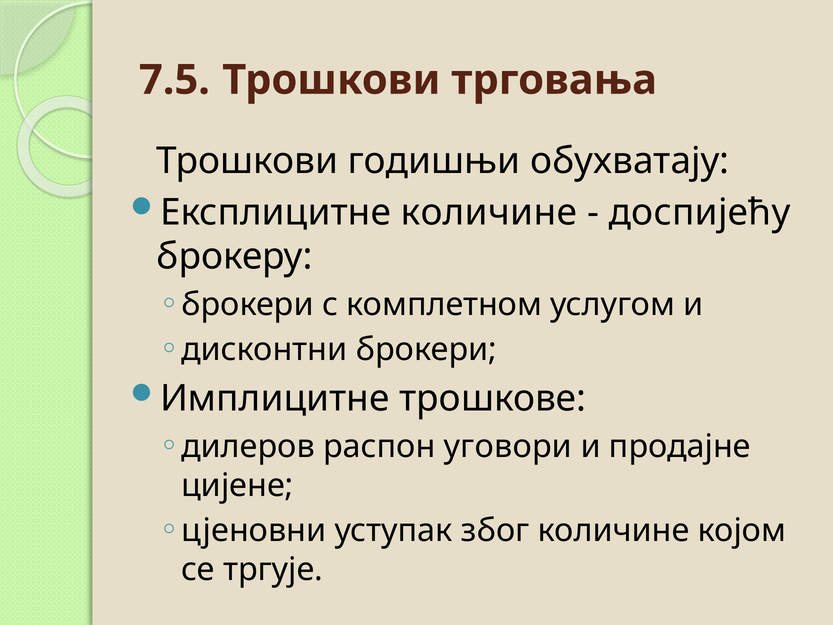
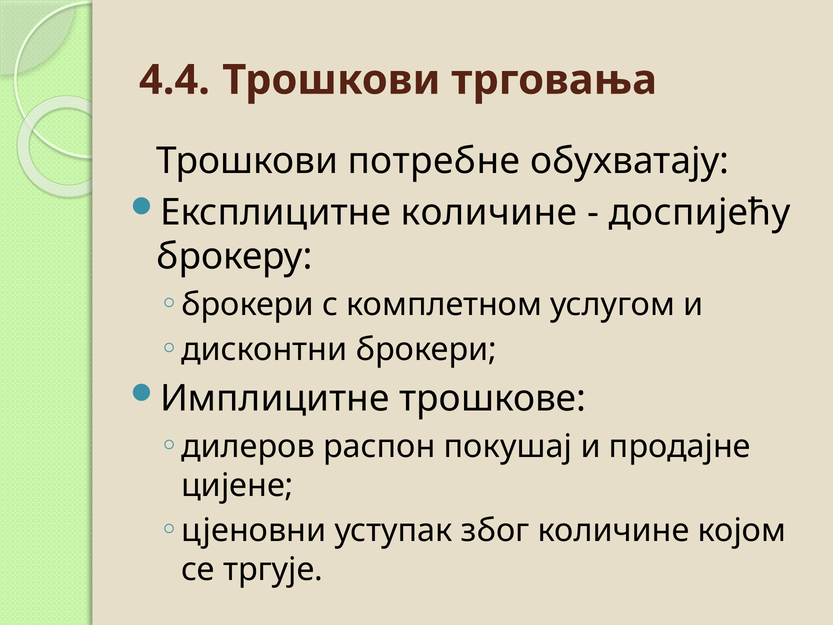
7.5: 7.5 -> 4.4 (174, 80)
годишњи: годишњи -> потребне (434, 161)
уговори: уговори -> покушај (508, 446)
